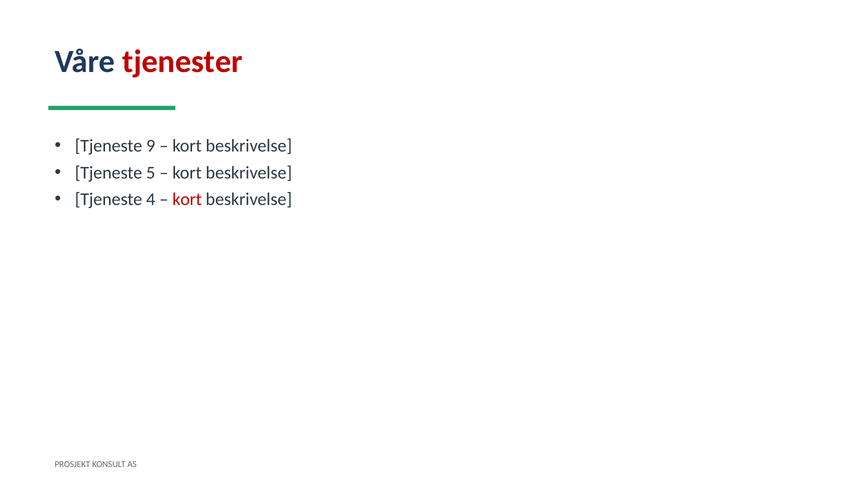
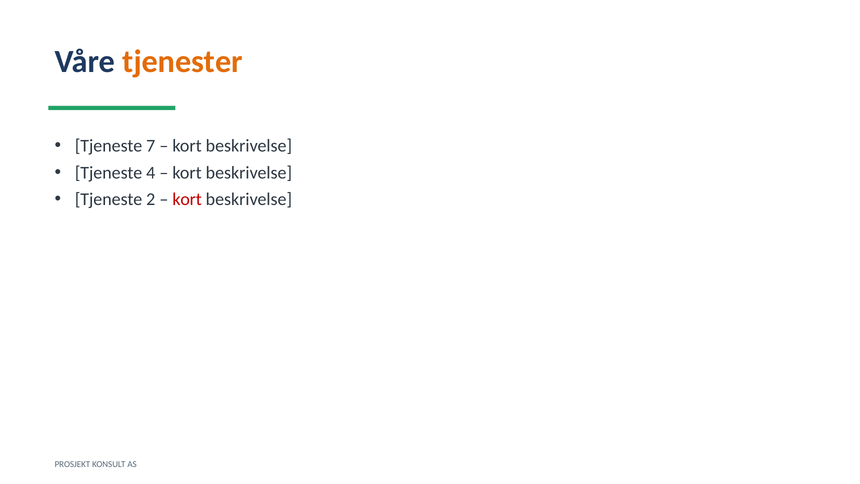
tjenester colour: red -> orange (183, 61)
9: 9 -> 7 (151, 146)
5: 5 -> 4 (151, 173)
4: 4 -> 2 (151, 199)
